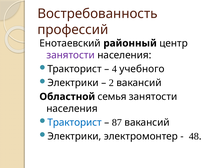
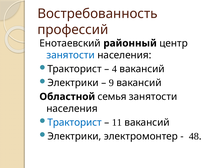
занятости colour: purple -> blue (71, 55)
4 учебного: учебного -> вакансий (142, 69)
2: 2 -> 9 (111, 83)
87: 87 -> 11 (117, 122)
